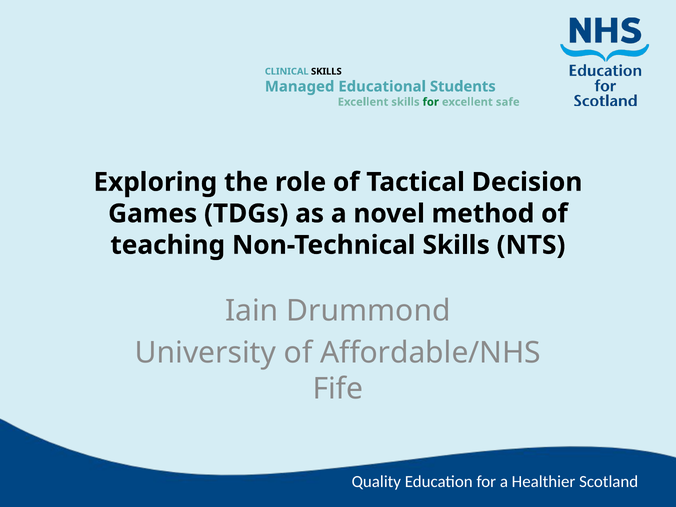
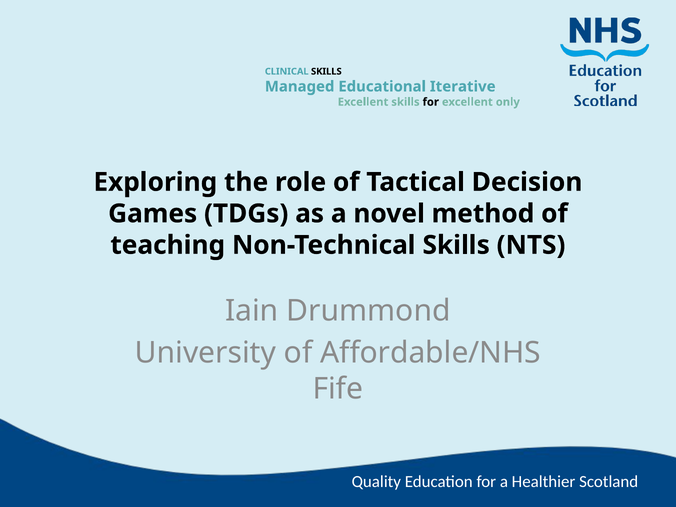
Students: Students -> Iterative (463, 87)
for colour: green -> black (431, 102)
safe: safe -> only (508, 102)
